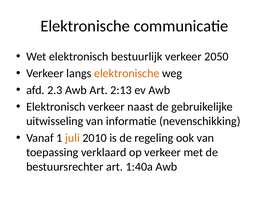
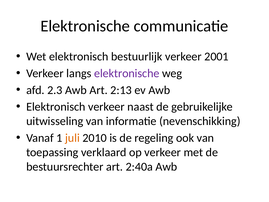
2050: 2050 -> 2001 (216, 56)
elektronische colour: orange -> purple (127, 73)
1:40a: 1:40a -> 2:40a (139, 167)
